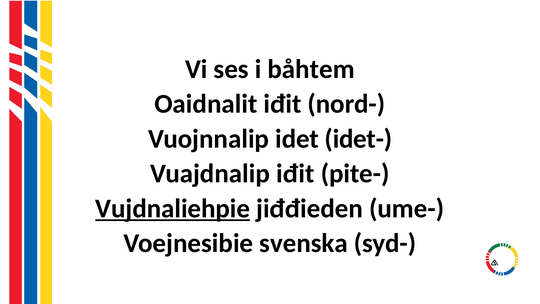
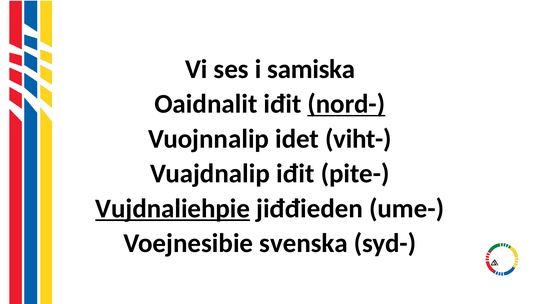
båhtem: båhtem -> samiska (311, 69)
nord- underline: none -> present (346, 104)
idet-: idet- -> viht- (358, 139)
